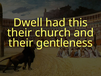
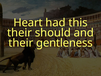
Dwell: Dwell -> Heart (28, 23)
church: church -> should (53, 33)
